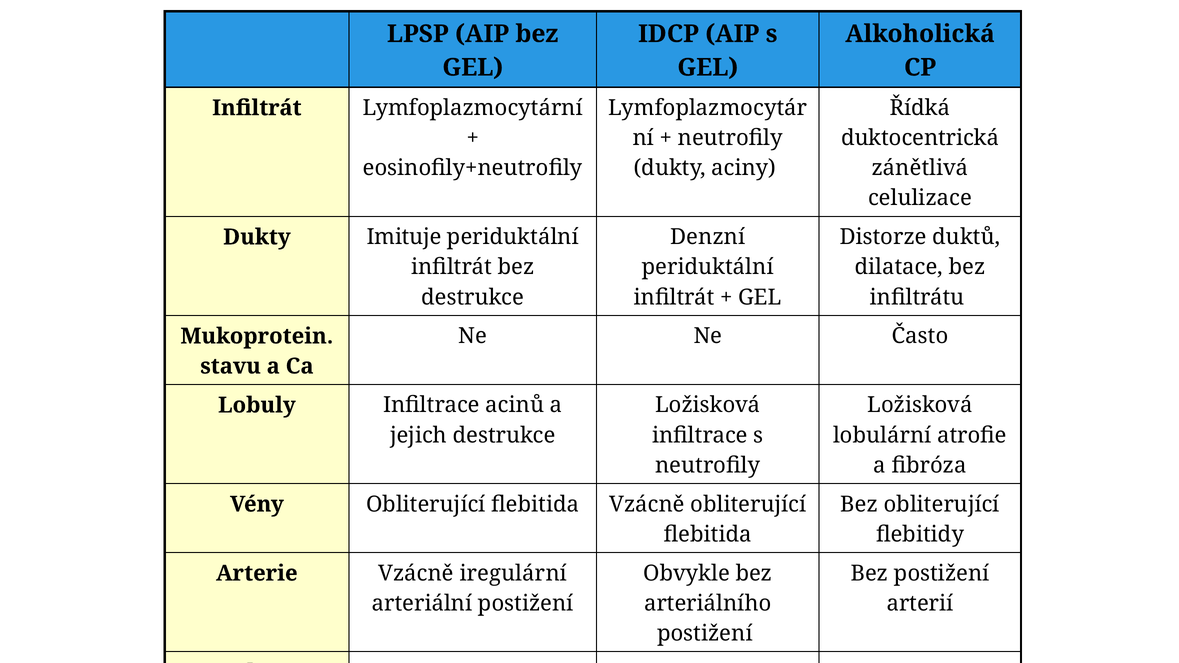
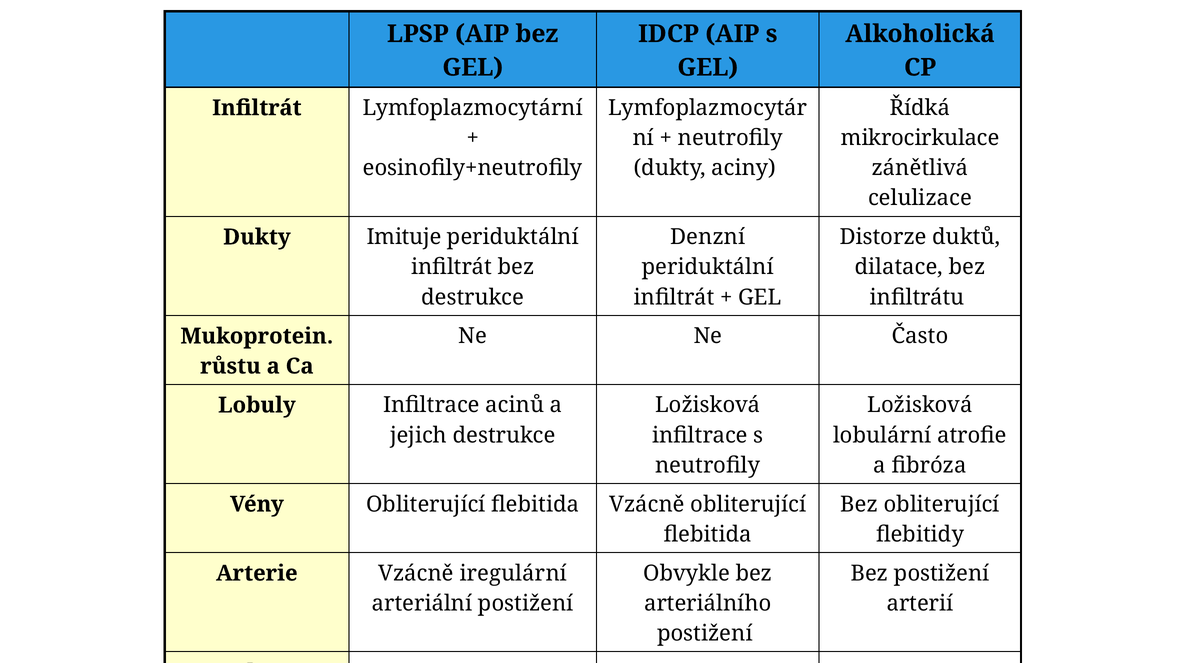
duktocentrická: duktocentrická -> mikrocirkulace (920, 138)
stavu: stavu -> růstu (231, 366)
